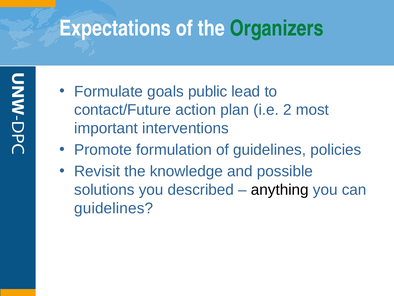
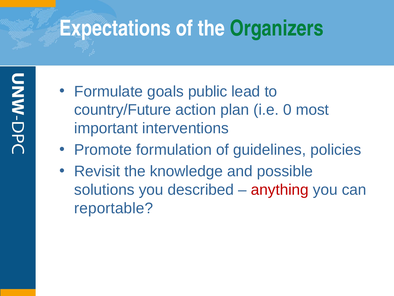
contact/Future: contact/Future -> country/Future (123, 110)
2: 2 -> 0 (287, 110)
anything colour: black -> red (280, 189)
guidelines: guidelines -> reportable (114, 208)
